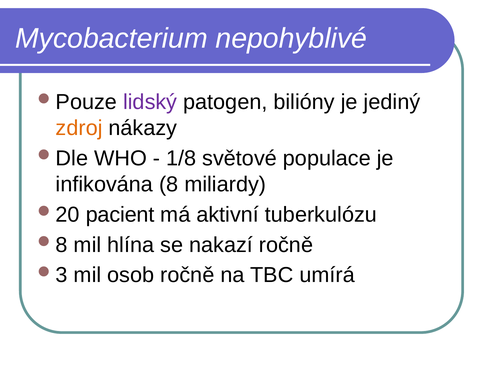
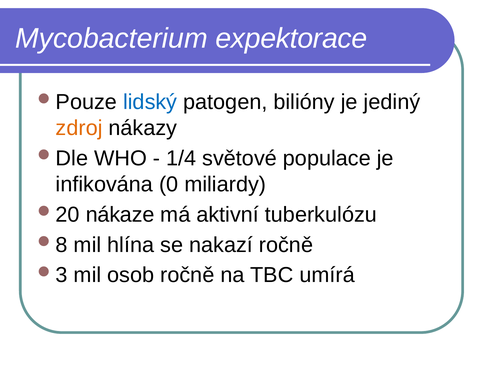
nepohyblivé: nepohyblivé -> expektorace (291, 38)
lidský colour: purple -> blue (150, 102)
1/8: 1/8 -> 1/4 (181, 158)
8: 8 -> 0 (169, 184)
pacient: pacient -> nákaze (120, 215)
